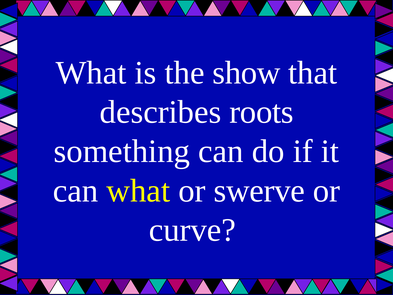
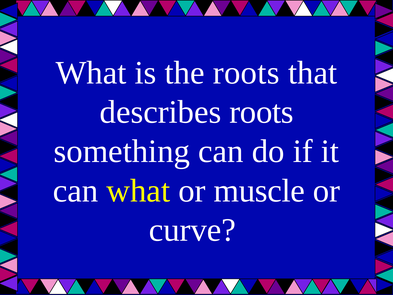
the show: show -> roots (246, 73)
swerve: swerve -> muscle (259, 191)
